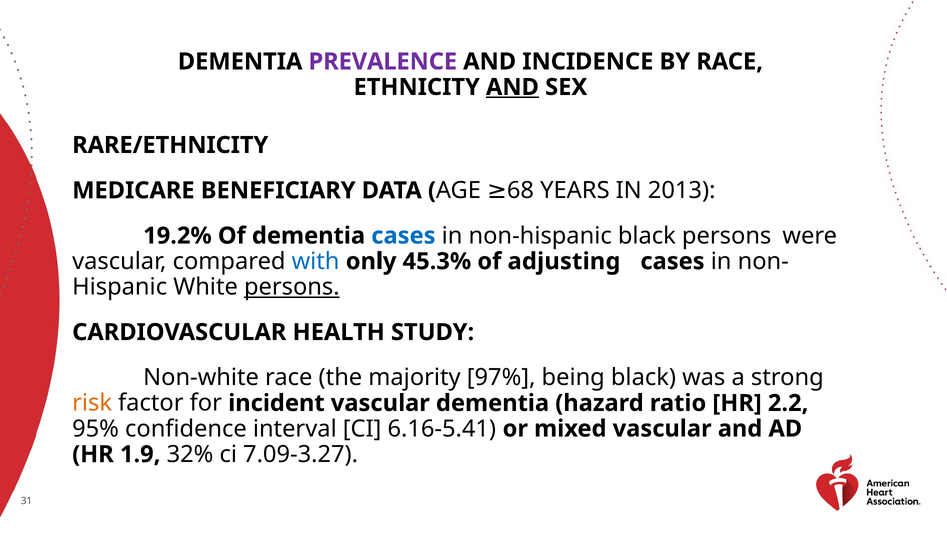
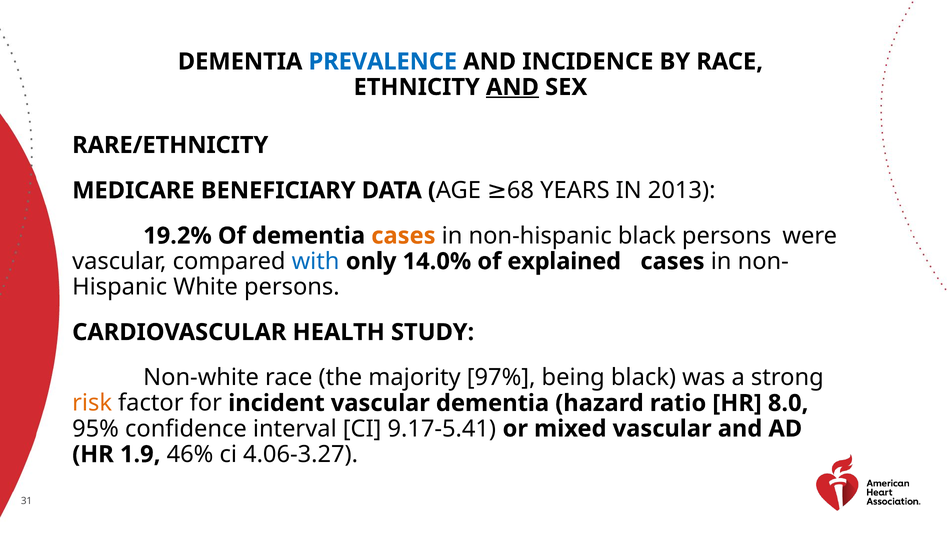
PREVALENCE colour: purple -> blue (383, 62)
cases colour: blue -> orange (403, 236)
45.3%: 45.3% -> 14.0% (437, 261)
adjusting: adjusting -> explained (564, 261)
persons underline: present -> none (292, 287)
2.2: 2.2 -> 8.0 (788, 403)
6.16-5.41: 6.16-5.41 -> 9.17-5.41 (442, 428)
32%: 32% -> 46% (190, 454)
7.09-3.27: 7.09-3.27 -> 4.06-3.27 (301, 454)
